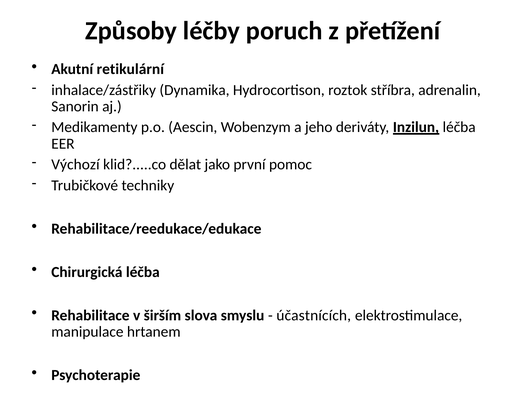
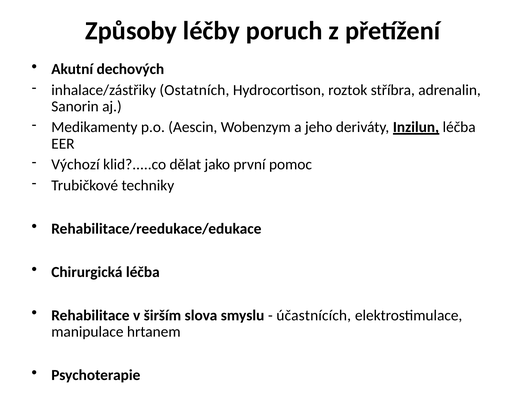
retikulární: retikulární -> dechových (130, 69)
Dynamika: Dynamika -> Ostatních (194, 90)
